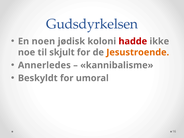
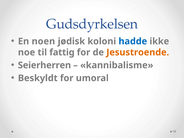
hadde colour: red -> blue (133, 41)
skjult: skjult -> fattig (62, 52)
Annerledes: Annerledes -> Seierherren (44, 65)
